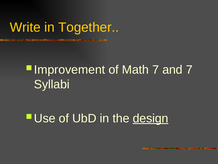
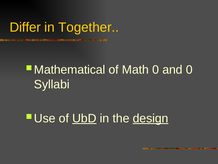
Write: Write -> Differ (25, 27)
Improvement: Improvement -> Mathematical (70, 70)
Math 7: 7 -> 0 (156, 70)
and 7: 7 -> 0 (189, 70)
UbD underline: none -> present (84, 118)
